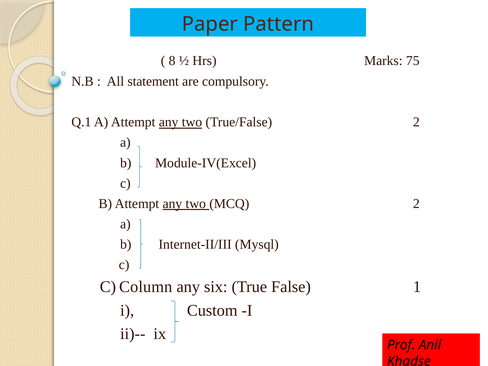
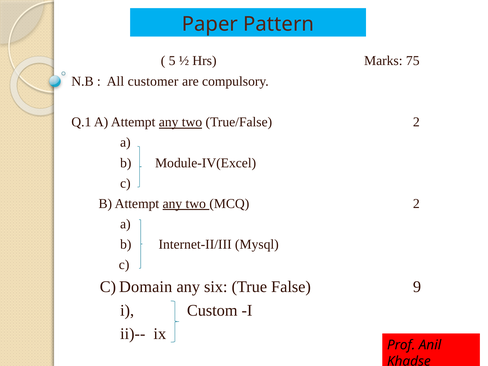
8: 8 -> 5 (172, 61)
statement: statement -> customer (153, 81)
Column: Column -> Domain (146, 287)
1: 1 -> 9 (417, 287)
